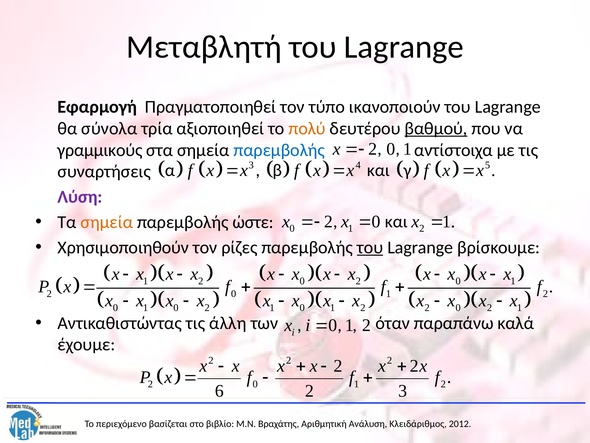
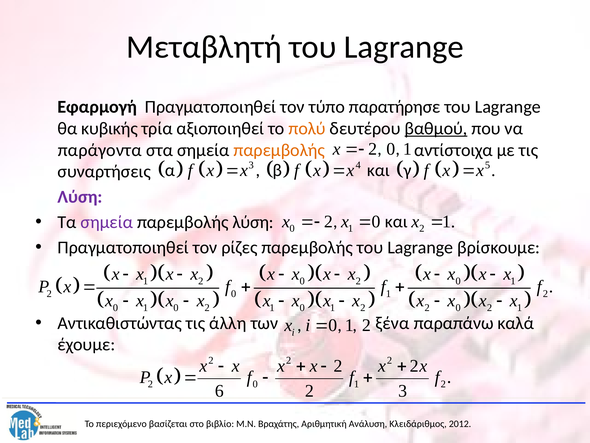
ικανοποιούν: ικανοποιούν -> παρατήρησε (395, 107)
σύνολα: σύνολα -> κυβικής (109, 128)
γραμμικούς: γραμμικούς -> παράγοντα (100, 150)
παρεμβολής colour: blue -> orange (279, 150)
σημεία colour: orange -> purple (107, 222)
παρεμβολής ώστε: ώστε -> λύση (253, 222)
Χρησιμοποιηθούν: Χρησιμοποιηθούν -> Πραγματοποιηθεί (123, 247)
του underline: present -> none (370, 247)
όταν: όταν -> ξένα (393, 323)
